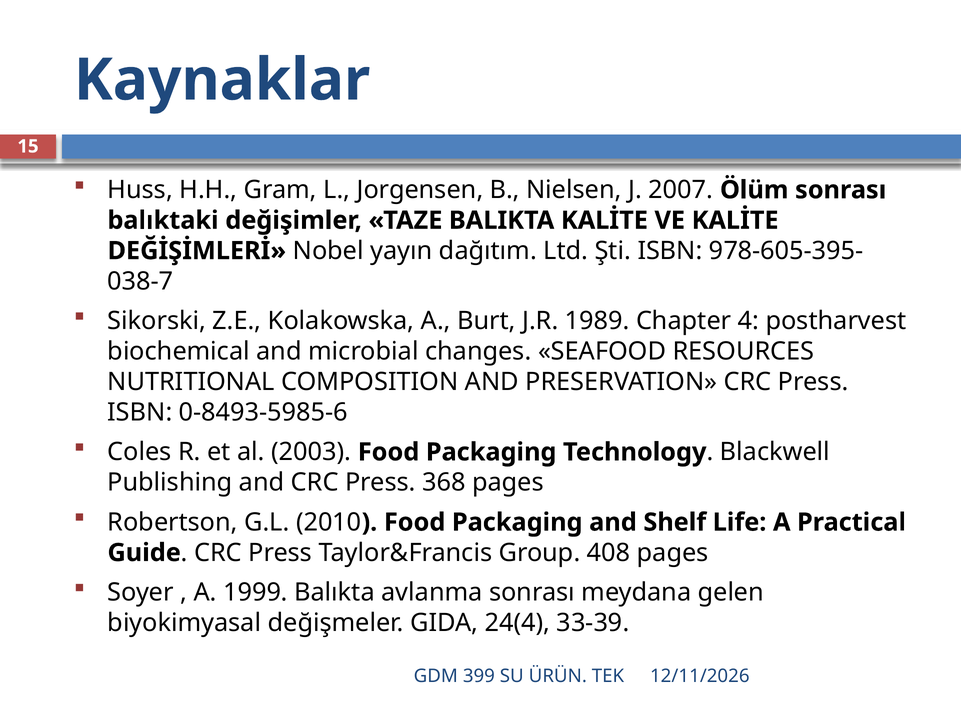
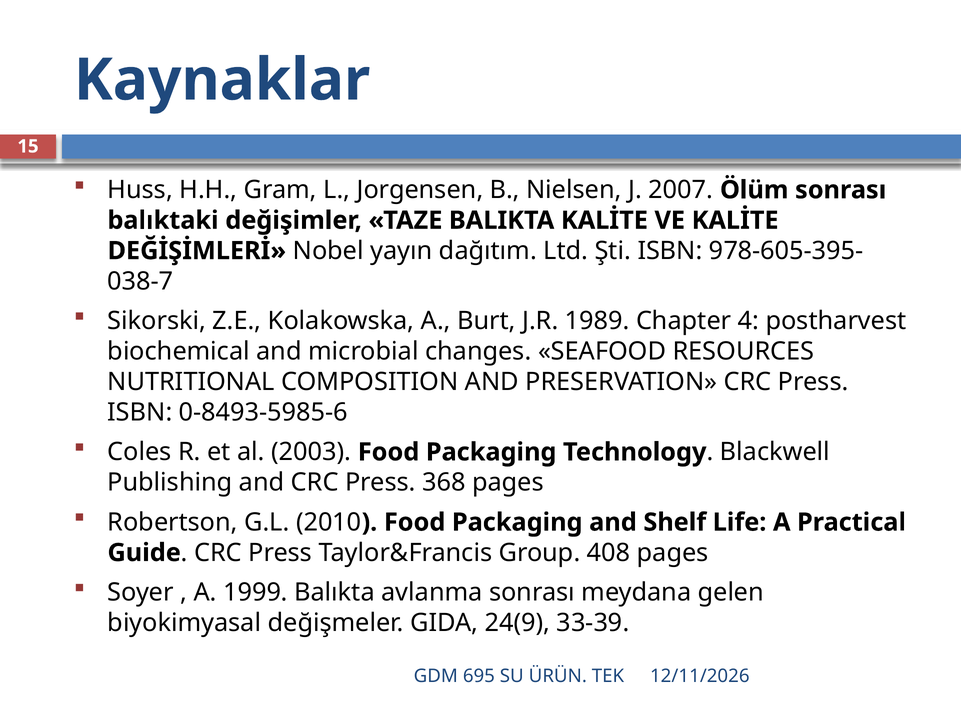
24(4: 24(4 -> 24(9 (517, 623)
399: 399 -> 695 (479, 676)
